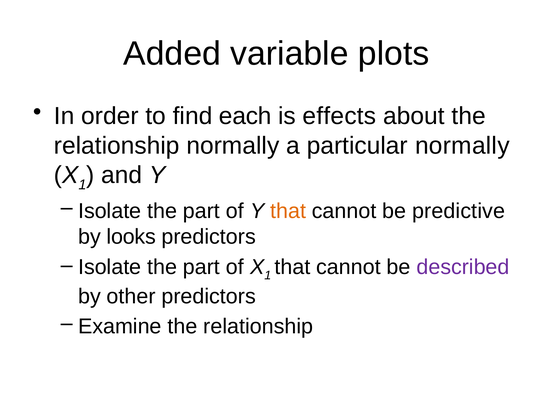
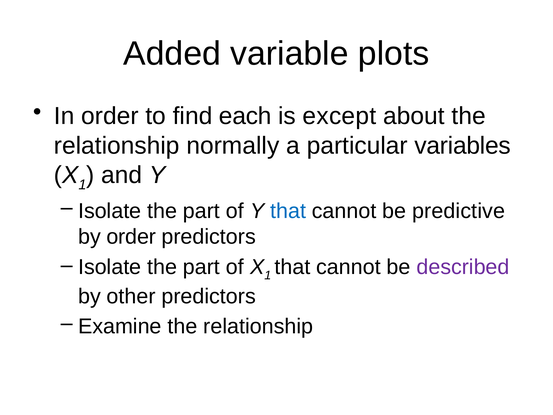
effects: effects -> except (339, 116)
particular normally: normally -> variables (463, 146)
that colour: orange -> blue (288, 211)
by looks: looks -> order (131, 237)
